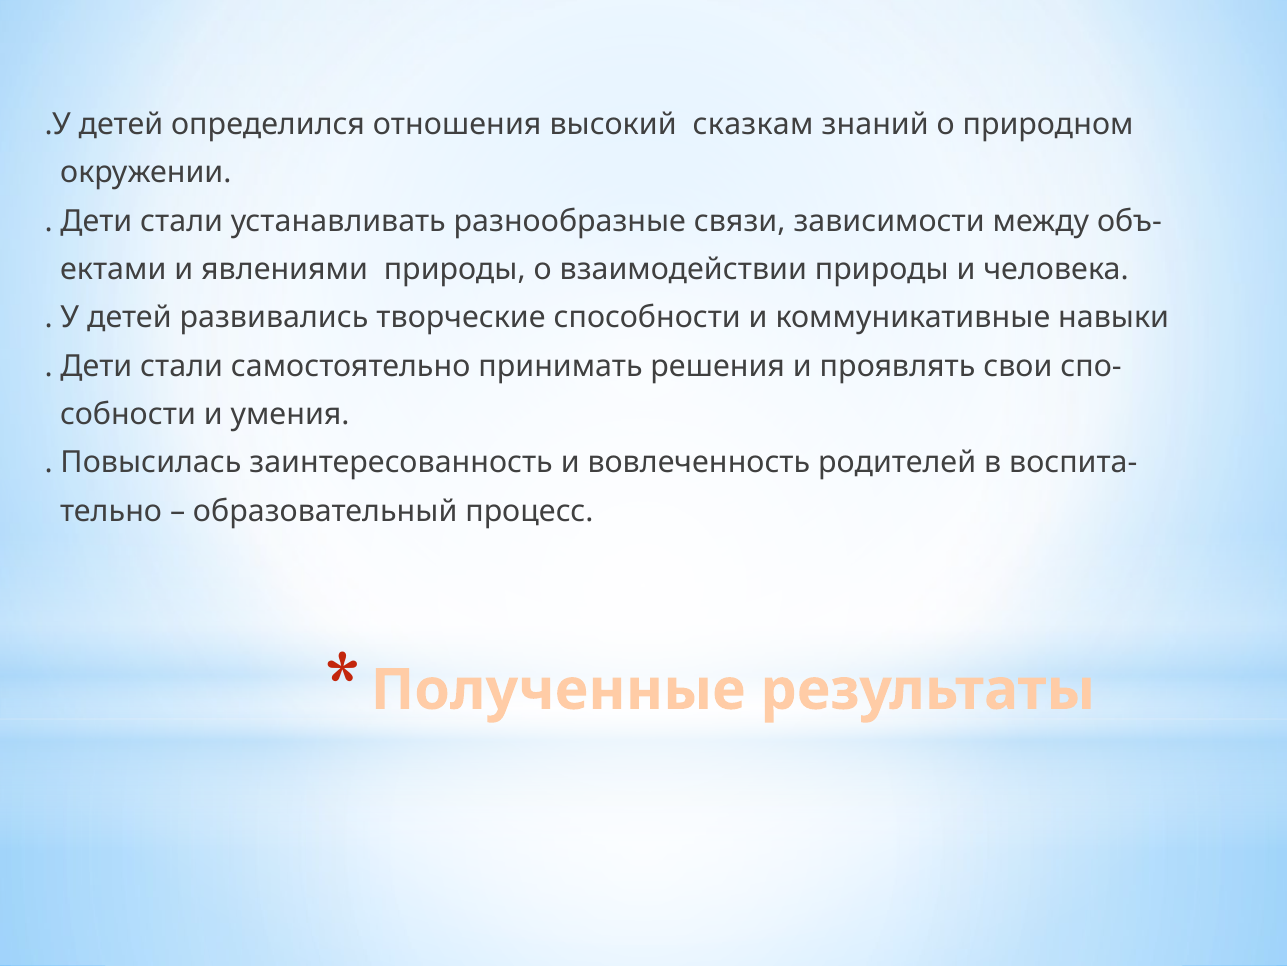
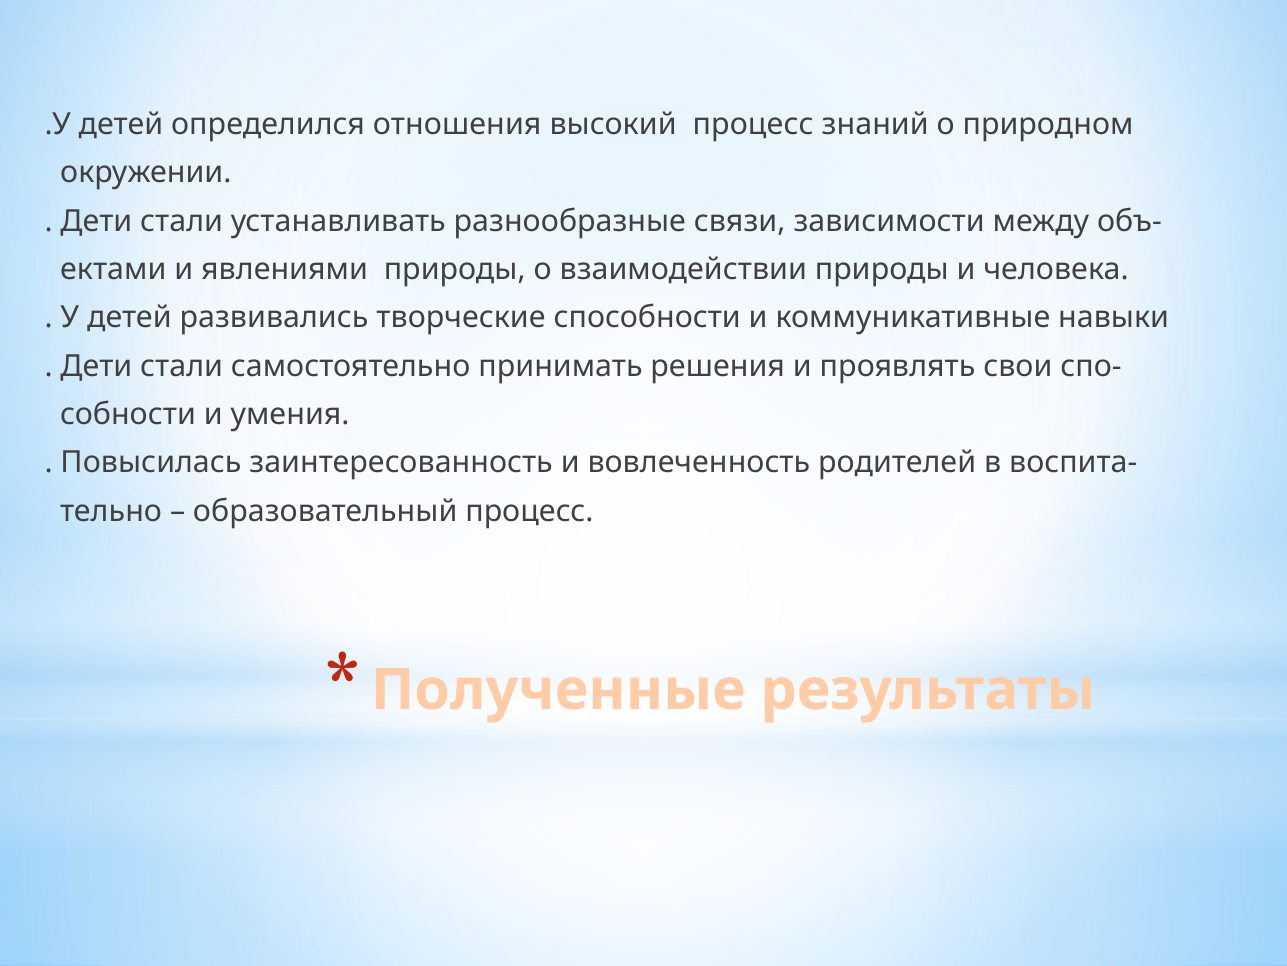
высокий сказкам: сказкам -> процесс (753, 124)
